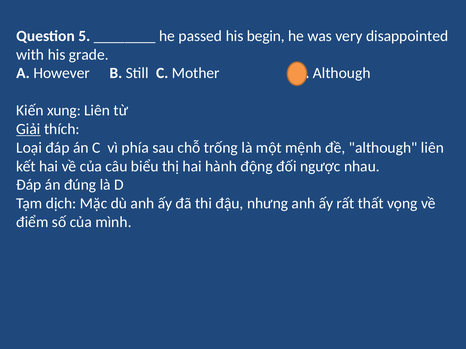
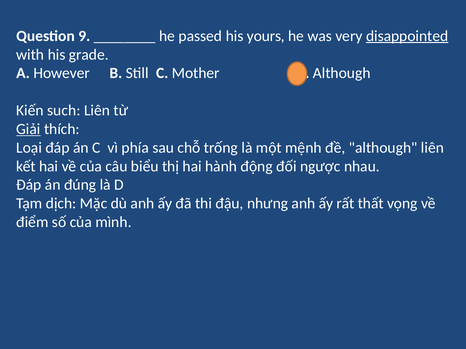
5: 5 -> 9 (84, 36)
begin: begin -> yours (266, 36)
disappointed underline: none -> present (407, 36)
xung: xung -> such (64, 111)
